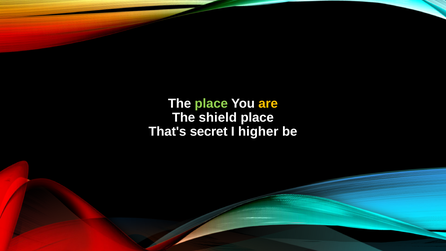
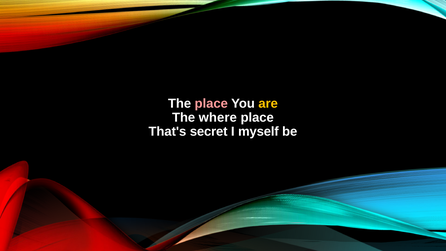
place colour: light green -> pink (211, 103)
shield: shield -> where (218, 117)
higher: higher -> myself (258, 132)
